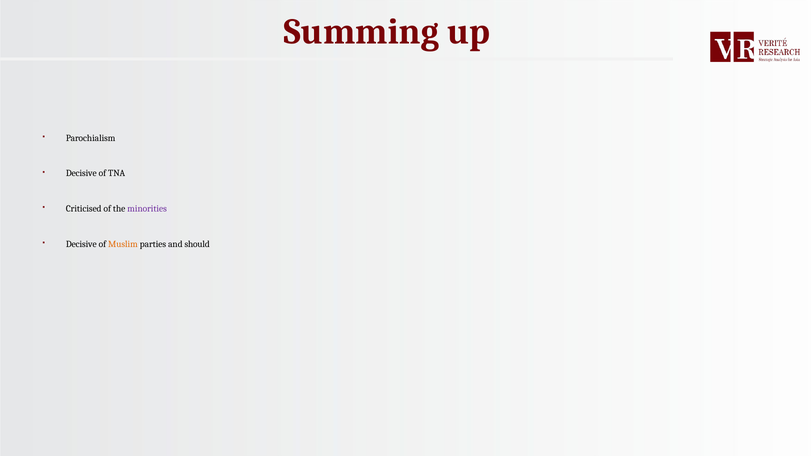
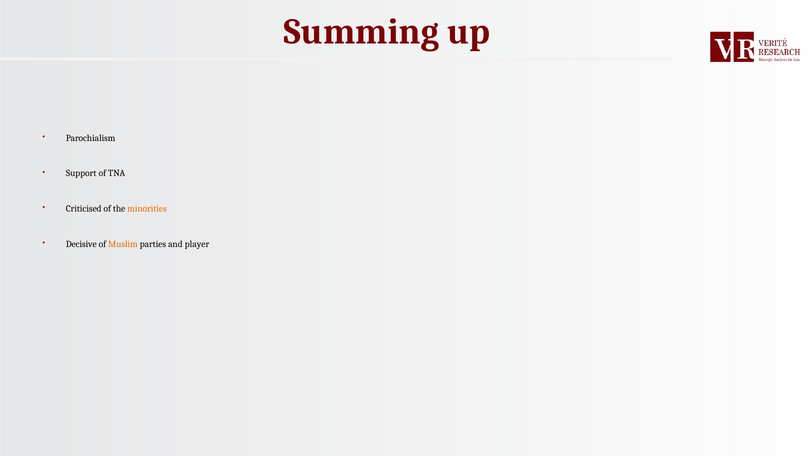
Decisive: Decisive -> Support (81, 173)
minorities colour: purple -> orange (147, 209)
should: should -> player (197, 244)
